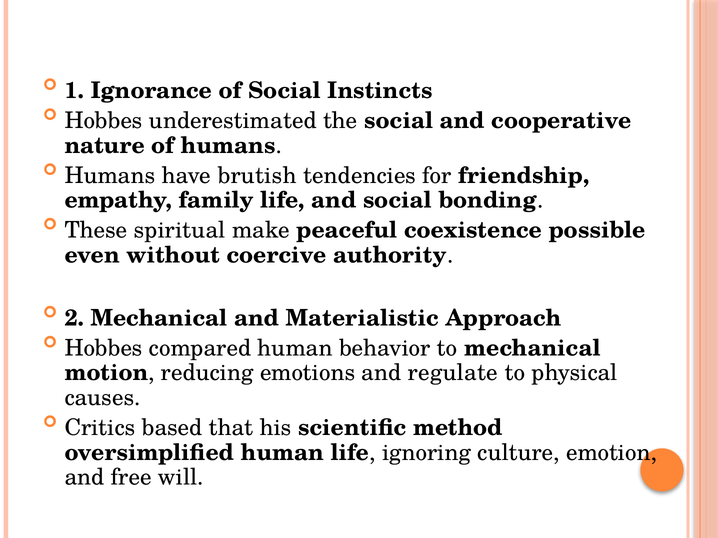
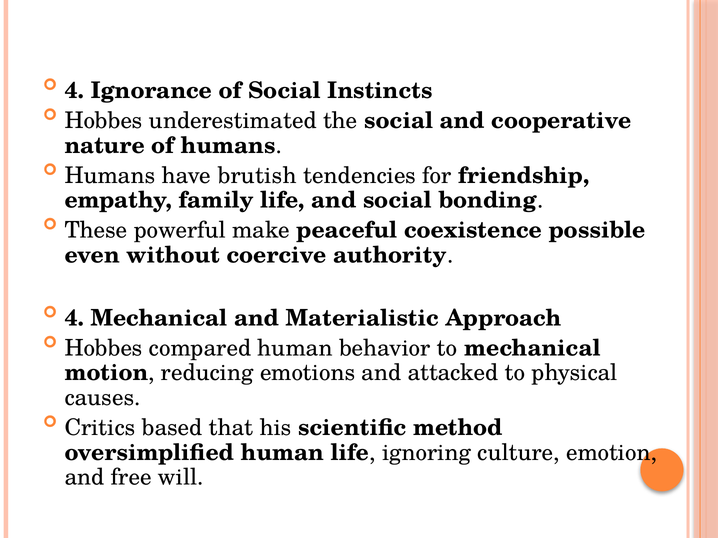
1: 1 -> 4 (74, 91)
spiritual: spiritual -> powerful (180, 231)
2: 2 -> 4 (74, 318)
regulate: regulate -> attacked (453, 373)
